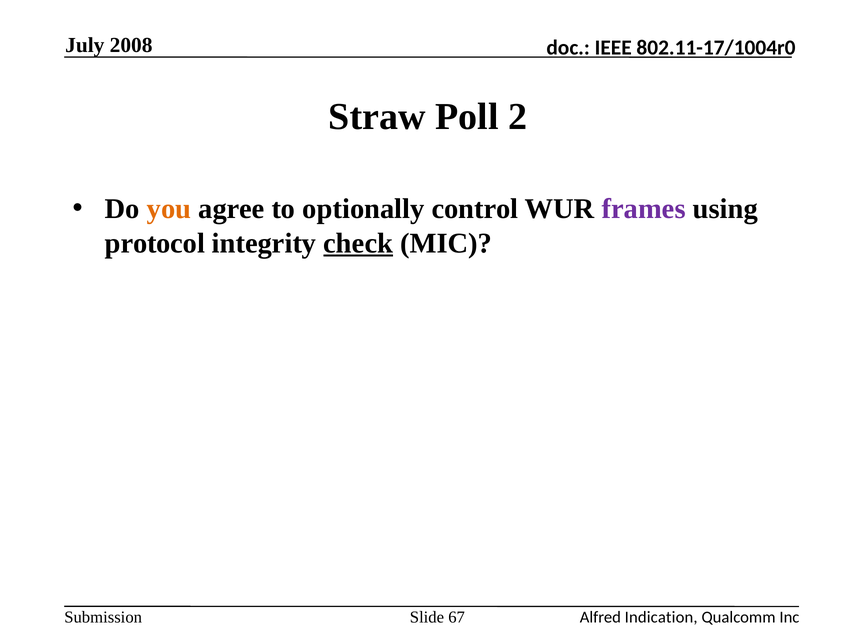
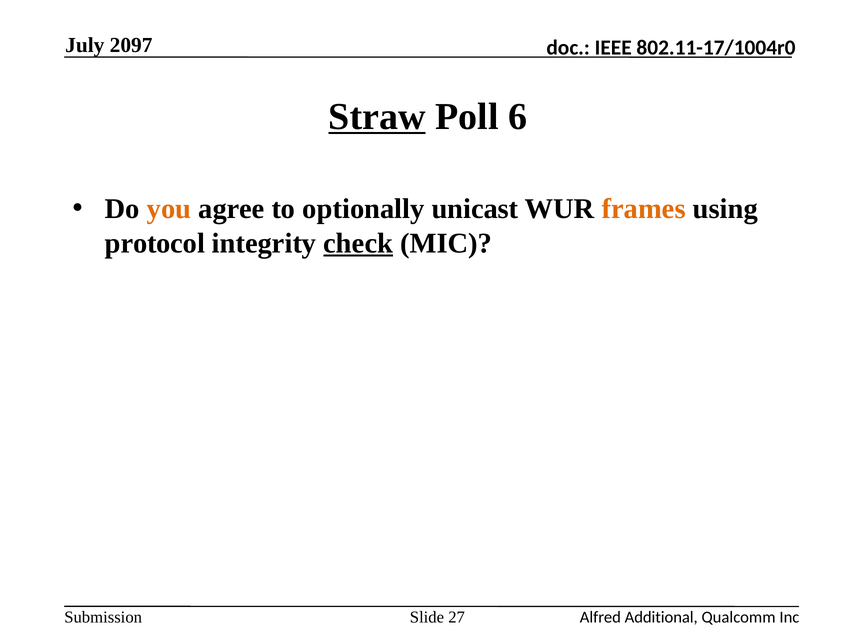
2008: 2008 -> 2097 (131, 45)
Straw underline: none -> present (377, 117)
2: 2 -> 6 (518, 117)
control: control -> unicast (475, 209)
frames colour: purple -> orange (644, 209)
67: 67 -> 27 (457, 617)
Indication: Indication -> Additional (661, 617)
